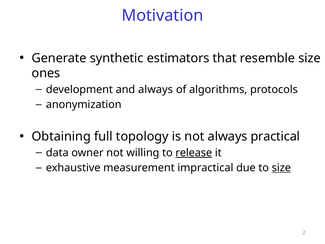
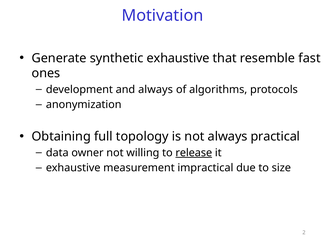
synthetic estimators: estimators -> exhaustive (178, 58)
resemble size: size -> fast (310, 58)
size underline: present -> none (281, 168)
